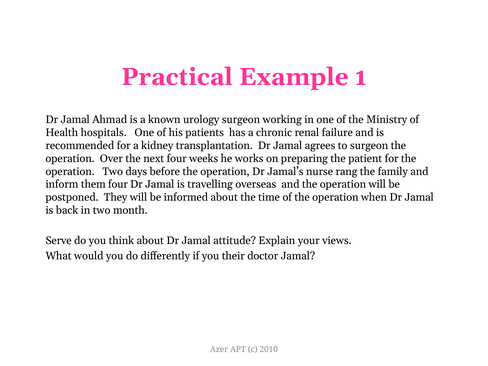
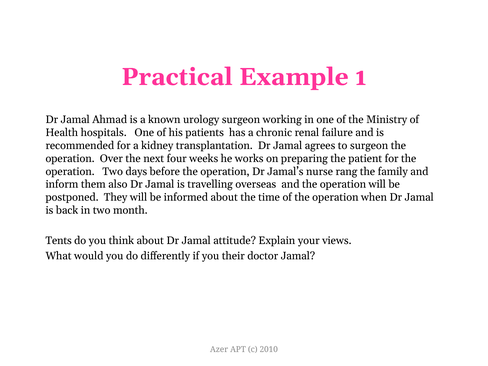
them four: four -> also (118, 184)
Serve: Serve -> Tents (59, 241)
